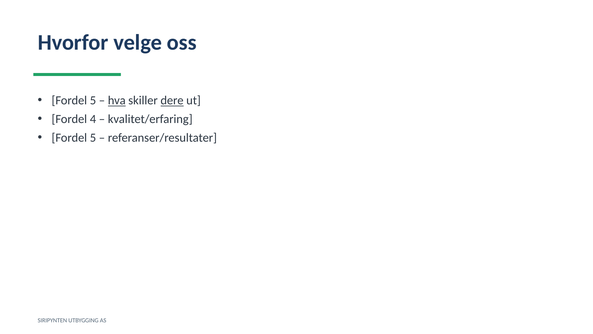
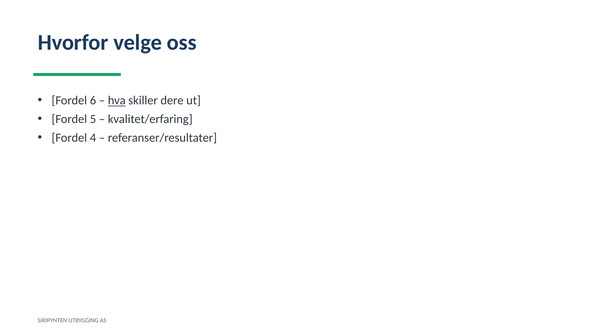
5: 5 -> 6 (93, 100)
dere underline: present -> none (172, 100)
4: 4 -> 5 (93, 119)
5: 5 -> 4 (93, 138)
